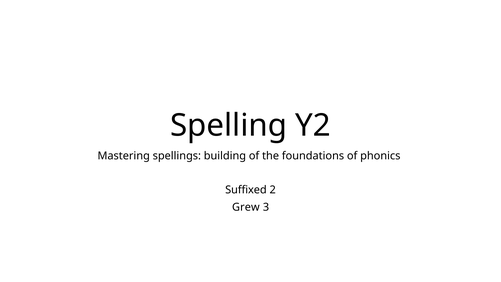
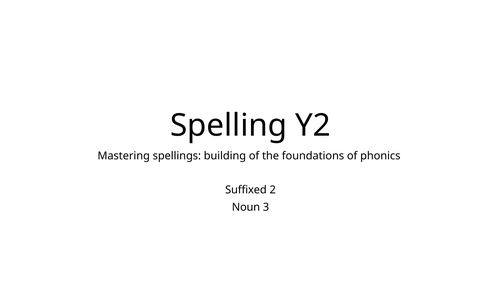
Grew: Grew -> Noun (246, 207)
